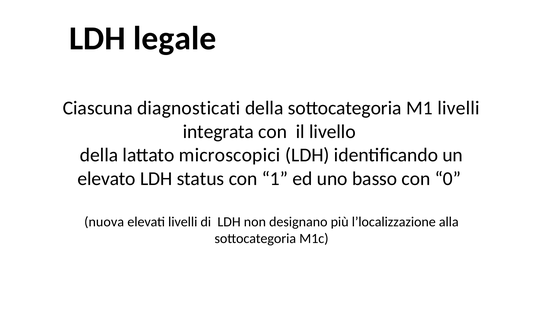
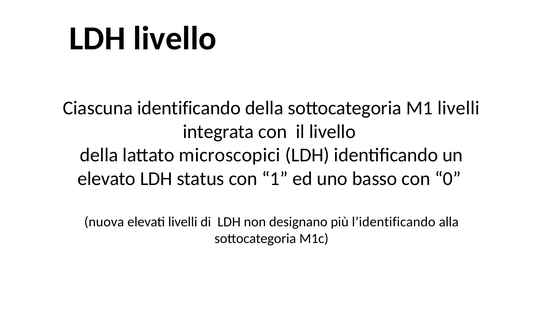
LDH legale: legale -> livello (175, 38)
Ciascuna diagnosticati: diagnosticati -> identificando (189, 108)
l’localizzazione: l’localizzazione -> l’identificando (394, 222)
